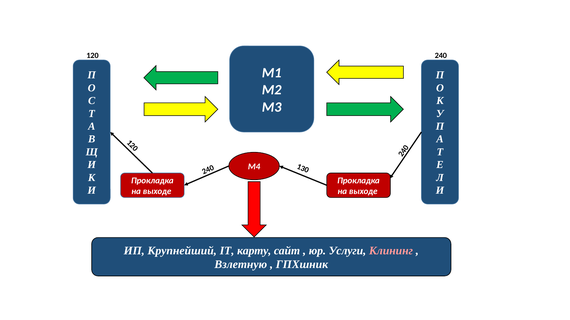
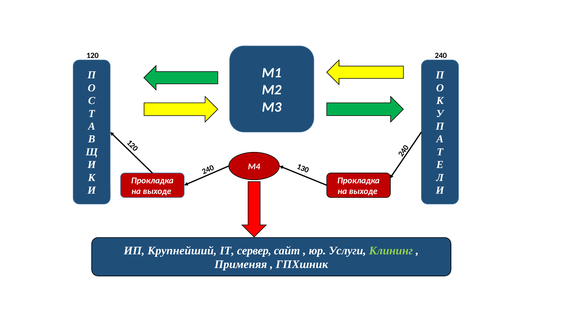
карту: карту -> сервер (254, 251)
Клининг colour: pink -> light green (391, 251)
Взлетную: Взлетную -> Применяя (241, 265)
